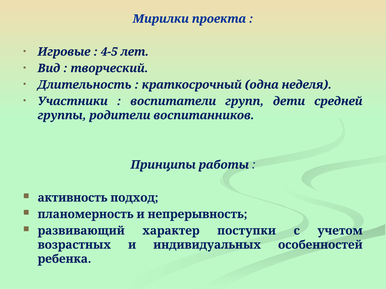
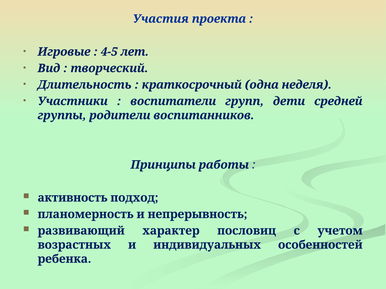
Мирилки: Мирилки -> Участия (161, 19)
поступки: поступки -> пословиц (247, 231)
